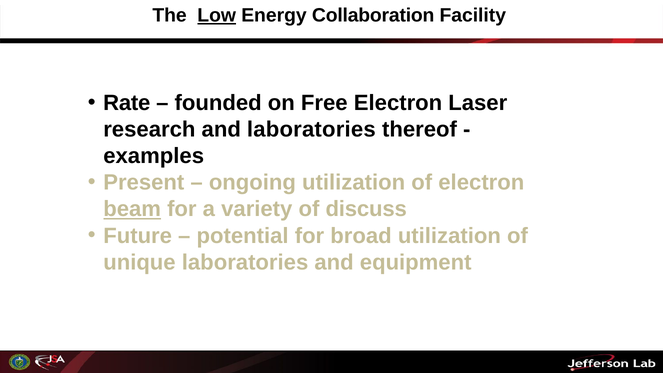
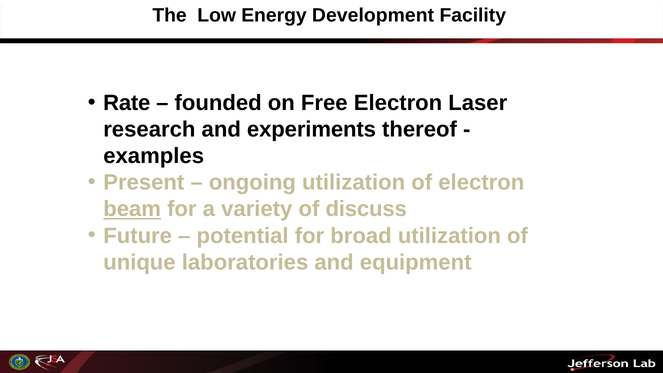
Low underline: present -> none (217, 15)
Collaboration: Collaboration -> Development (373, 15)
and laboratories: laboratories -> experiments (311, 130)
